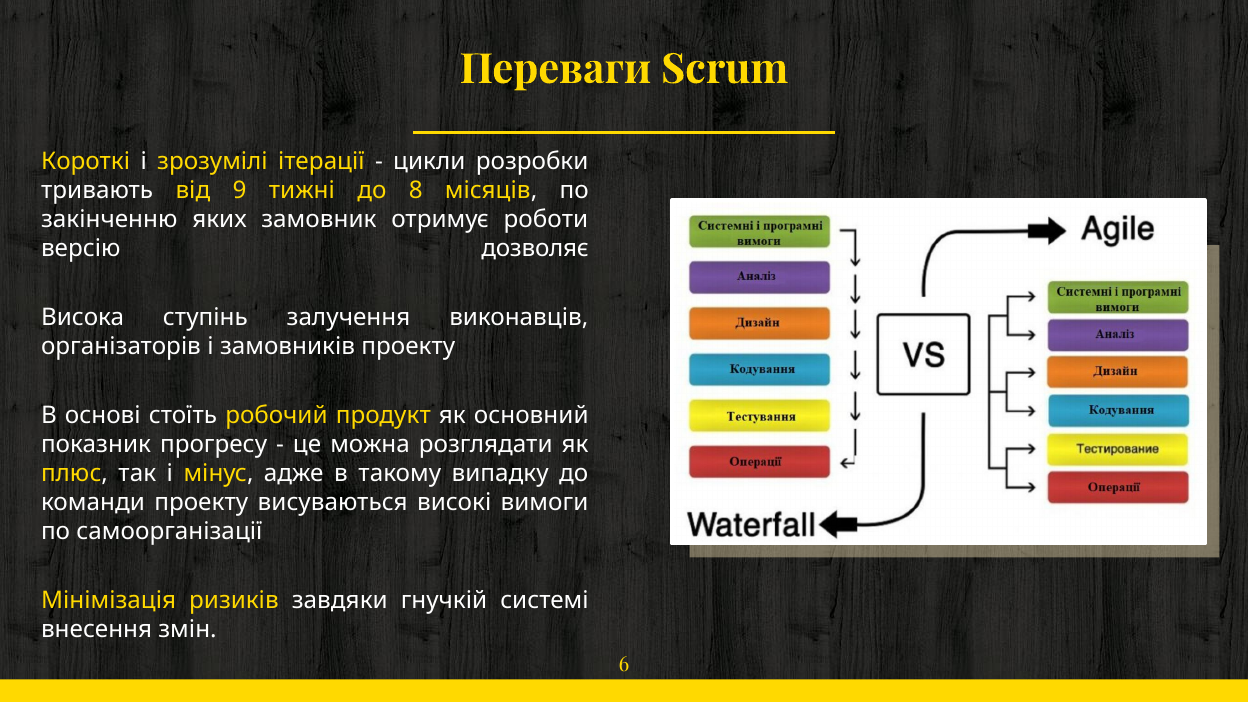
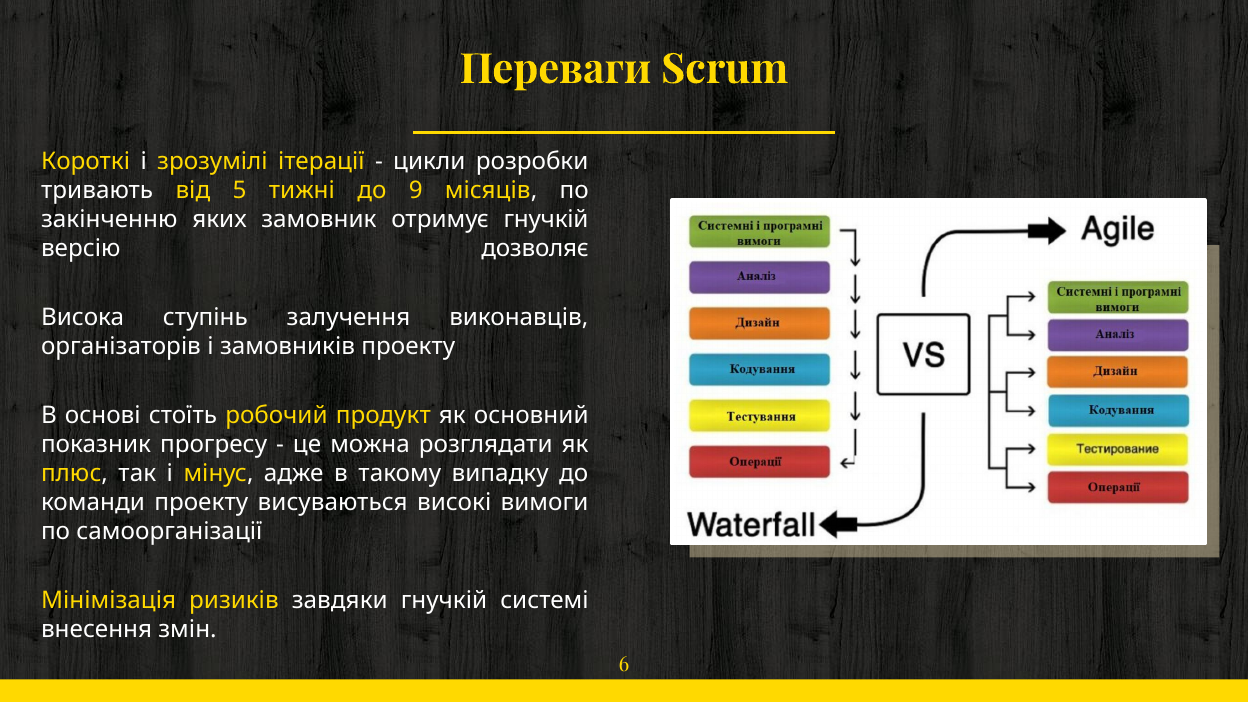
9: 9 -> 5 (240, 190)
8: 8 -> 9 (416, 190)
отримує роботи: роботи -> гнучкій (546, 220)
